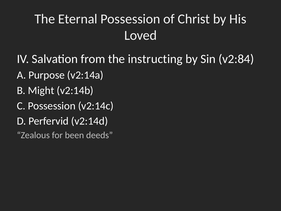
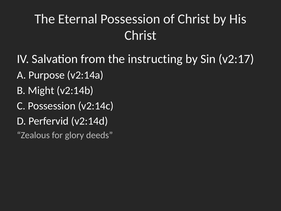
Loved: Loved -> Christ (140, 35)
v2:84: v2:84 -> v2:17 (236, 59)
been: been -> glory (74, 135)
